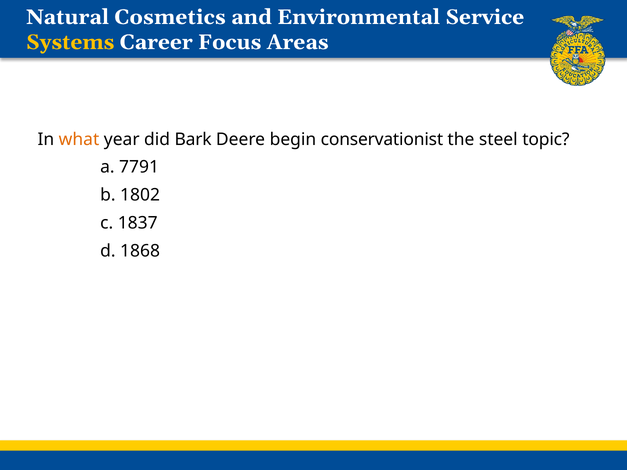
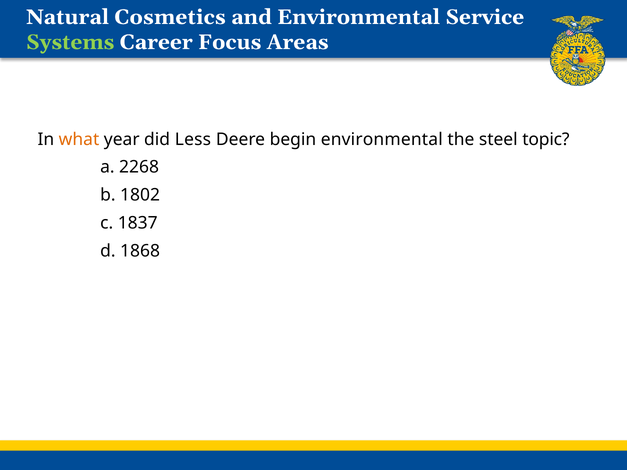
Systems colour: yellow -> light green (70, 42)
Bark: Bark -> Less (193, 139)
begin conservationist: conservationist -> environmental (382, 139)
7791: 7791 -> 2268 (139, 167)
